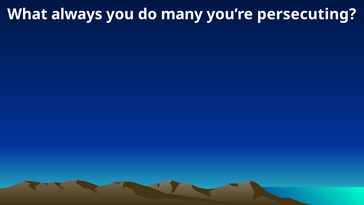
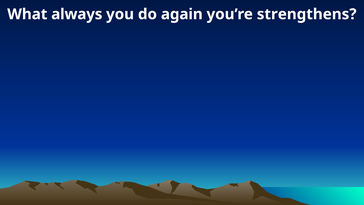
many: many -> again (182, 14)
persecuting: persecuting -> strengthens (307, 14)
